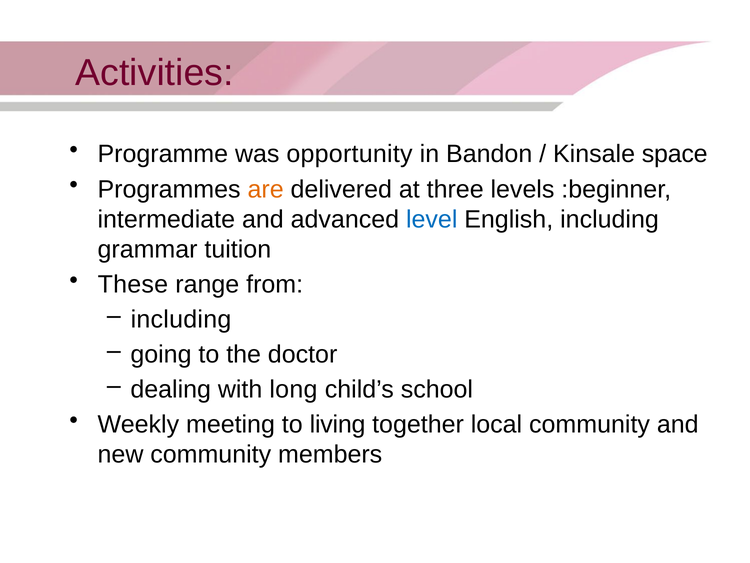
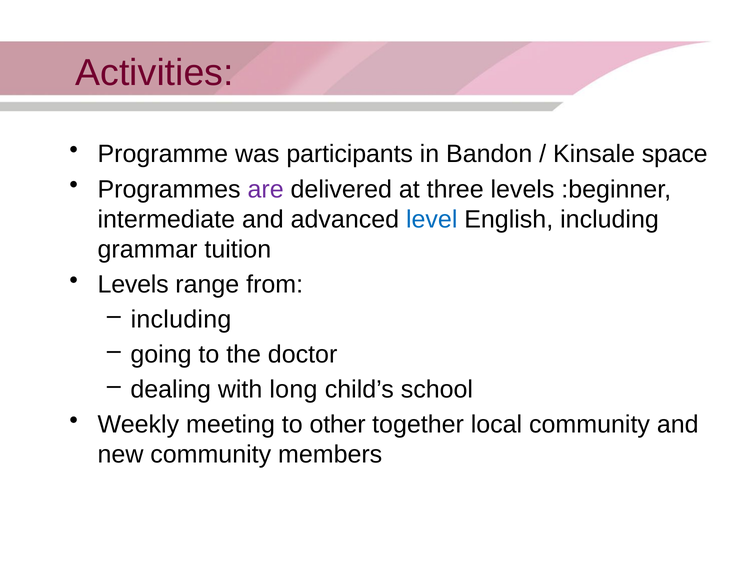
opportunity: opportunity -> participants (350, 154)
are colour: orange -> purple (266, 189)
These: These -> Levels (133, 284)
living: living -> other (338, 424)
